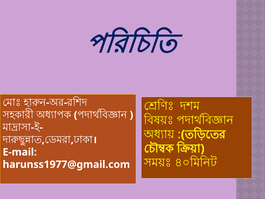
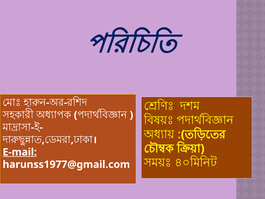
E-mail underline: none -> present (20, 152)
